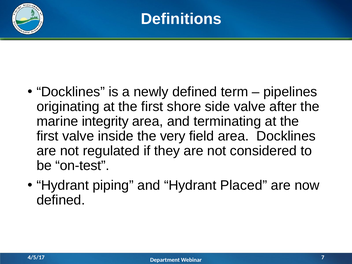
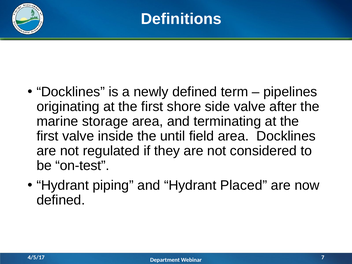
integrity: integrity -> storage (105, 121)
very: very -> until (173, 136)
